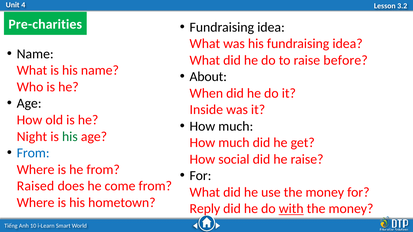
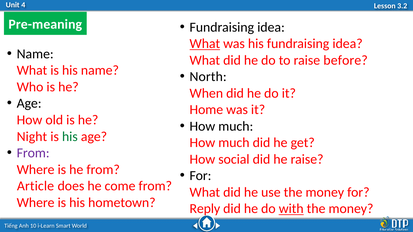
Pre-charities: Pre-charities -> Pre-meaning (45, 24)
What underline: none -> present (205, 44)
About: About -> North (208, 77)
Inside: Inside -> Home (206, 110)
From colour: blue -> purple (33, 153)
Raised: Raised -> Article (36, 186)
